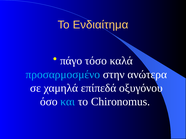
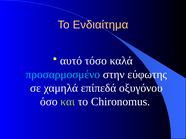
πάγο: πάγο -> αυτό (71, 61)
ανώτερα: ανώτερα -> εύφωτης (147, 75)
και colour: light blue -> light green (68, 102)
